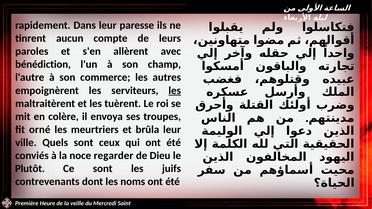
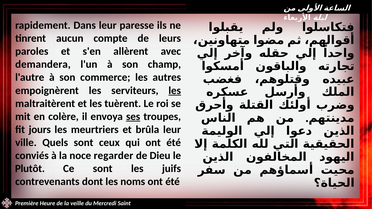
bénédiction: bénédiction -> demandera (43, 64)
ses underline: none -> present (133, 117)
orné: orné -> jours (40, 130)
